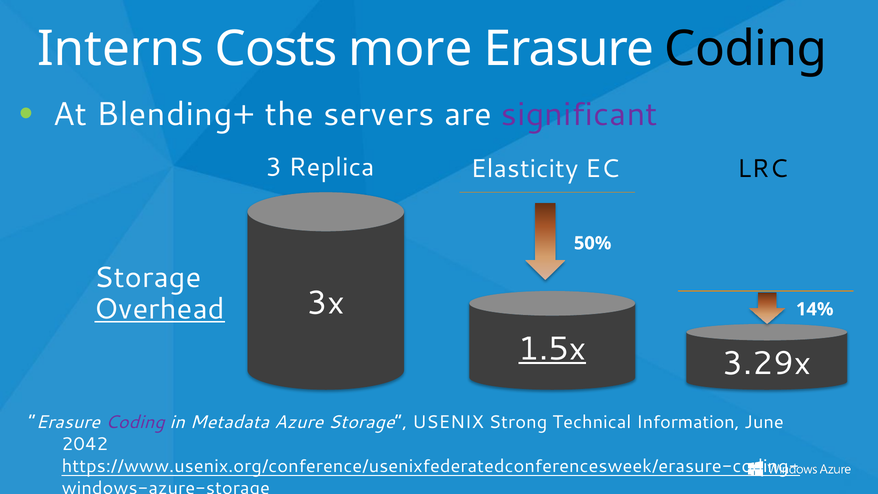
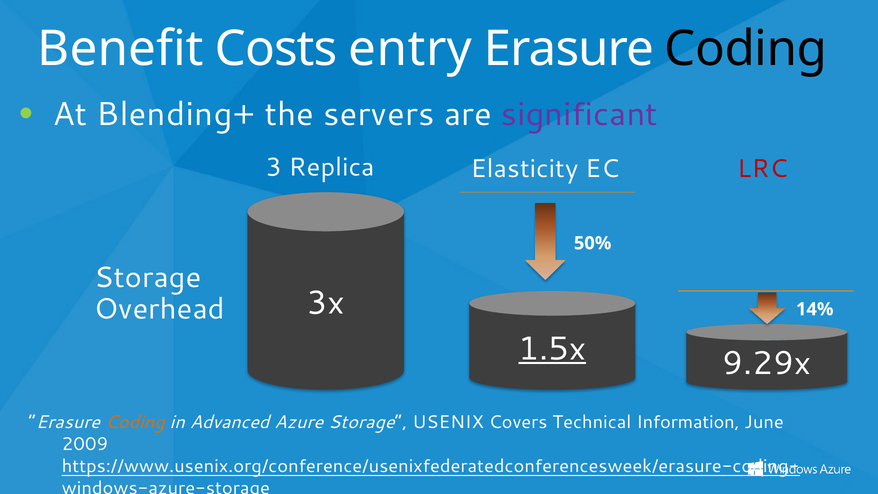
Interns: Interns -> Benefit (121, 49)
more: more -> entry (410, 49)
LRC colour: black -> red (763, 169)
Overhead underline: present -> none (160, 309)
3.29x: 3.29x -> 9.29x (767, 363)
Coding colour: purple -> orange (135, 422)
Metadata: Metadata -> Advanced (230, 422)
Strong: Strong -> Covers (518, 422)
2042: 2042 -> 2009 (85, 444)
